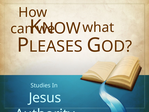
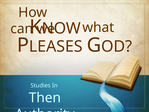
Jesus: Jesus -> Then (45, 98)
